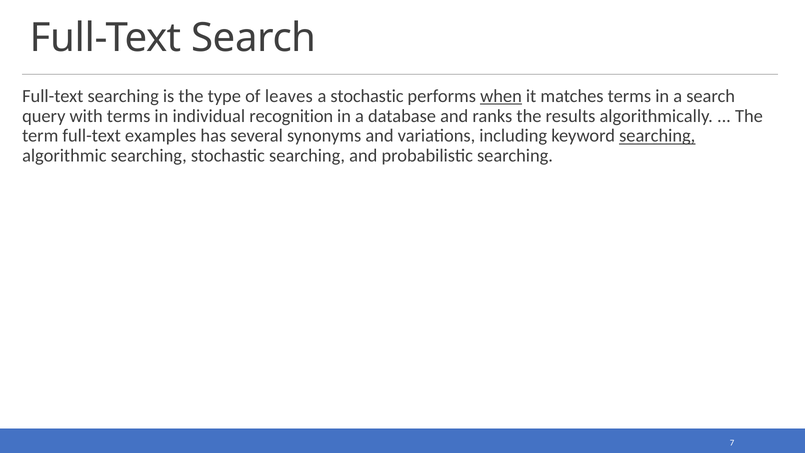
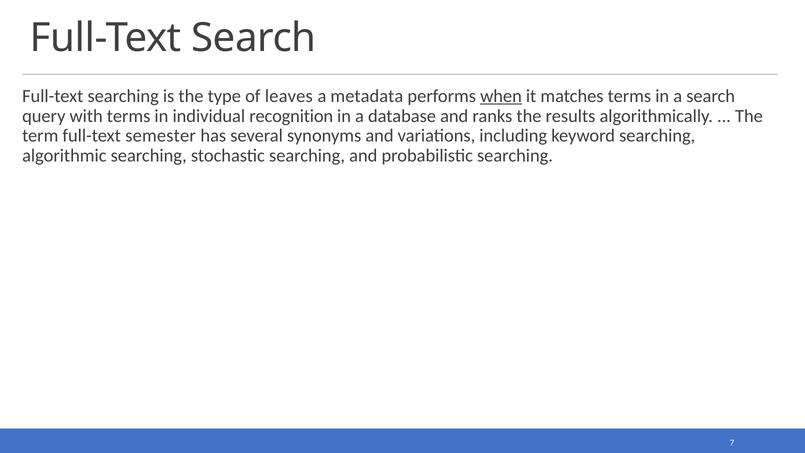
a stochastic: stochastic -> metadata (367, 96)
examples: examples -> semester (161, 136)
searching underline: present -> none (657, 136)
